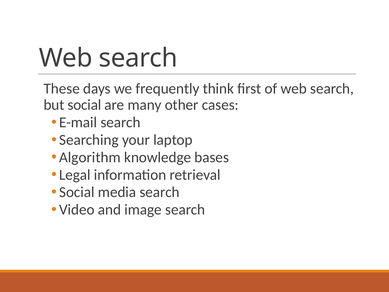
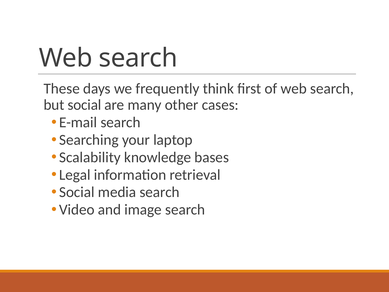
Algorithm: Algorithm -> Scalability (90, 157)
